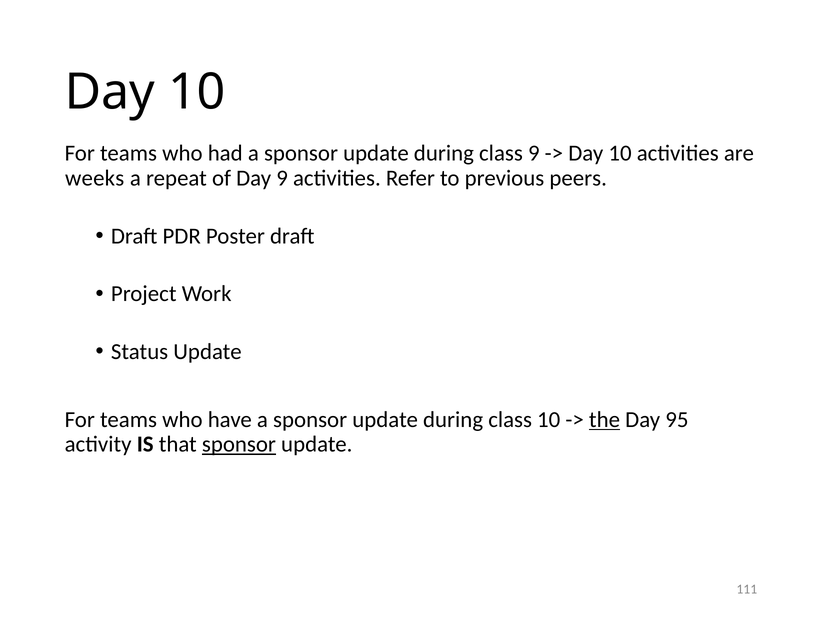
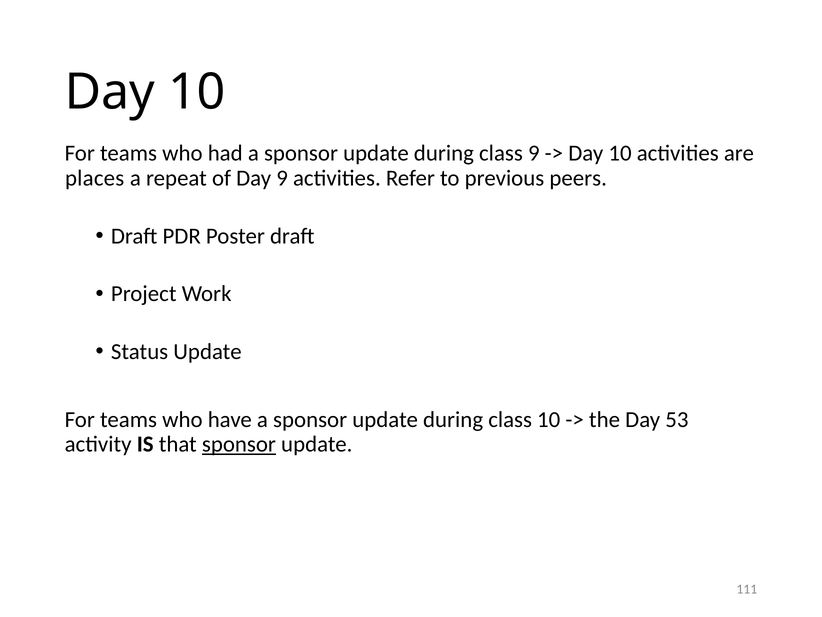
weeks: weeks -> places (95, 178)
the underline: present -> none (604, 419)
95: 95 -> 53 (677, 419)
